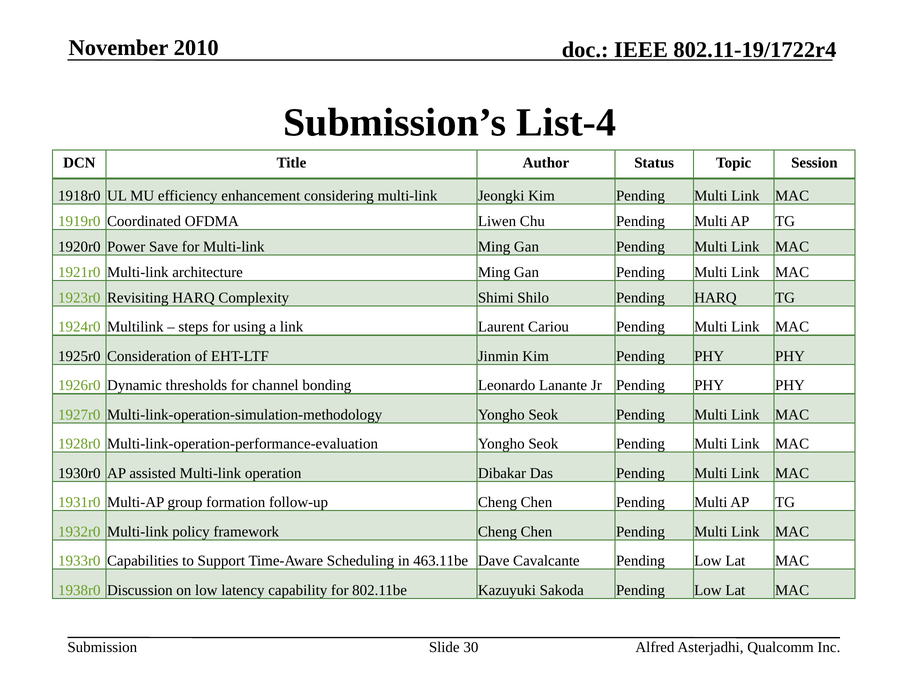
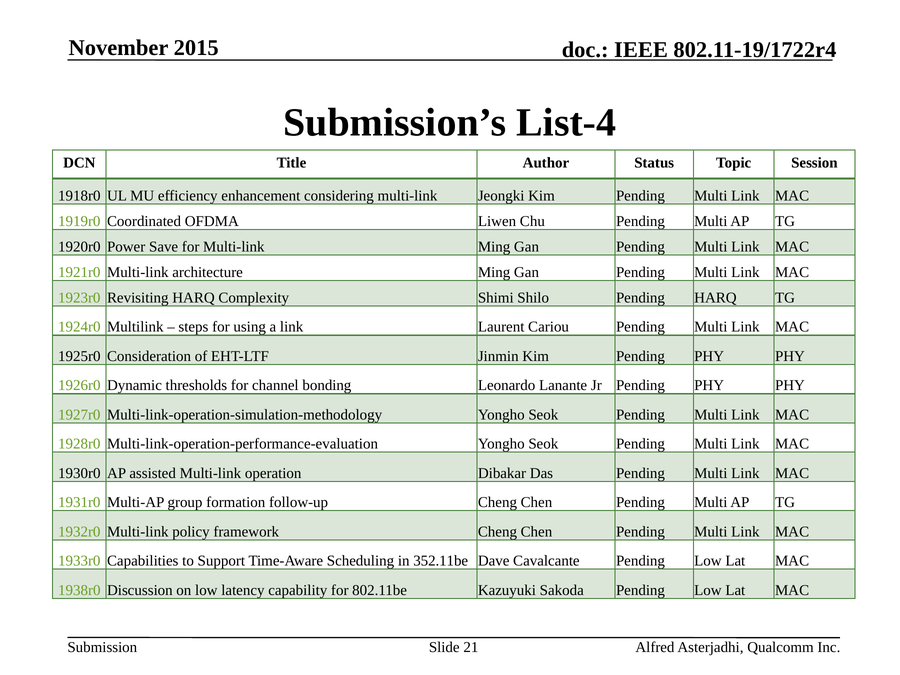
2010: 2010 -> 2015 (196, 48)
463.11be: 463.11be -> 352.11be (441, 561)
30: 30 -> 21 (471, 647)
